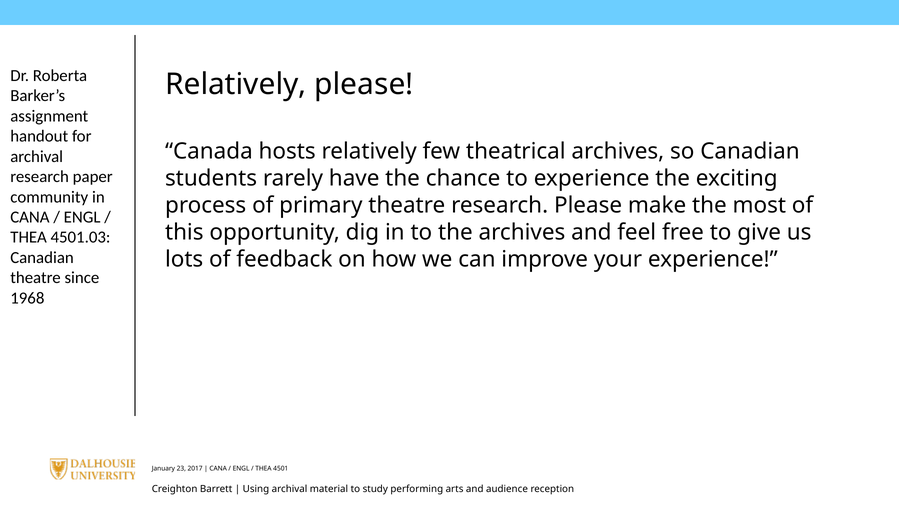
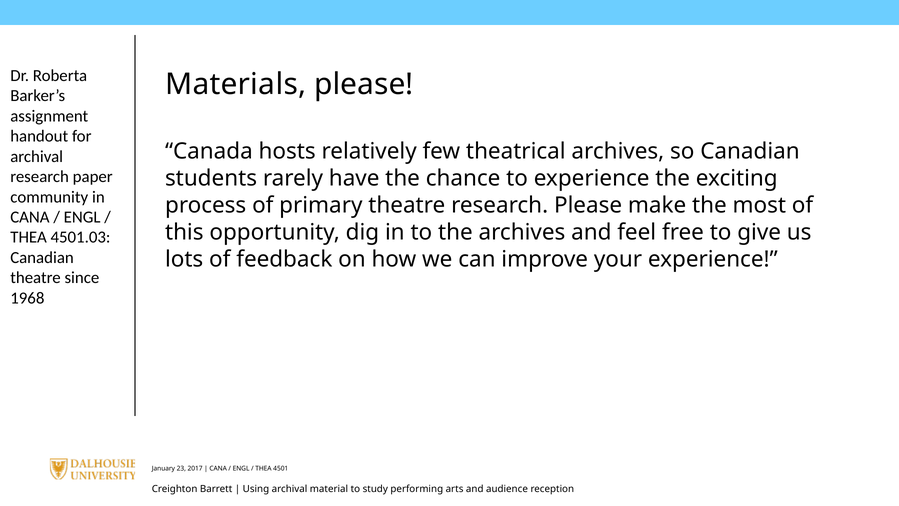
Relatively: Relatively -> Materials (236, 84)
